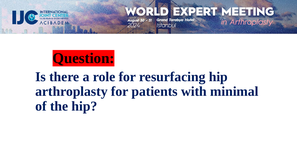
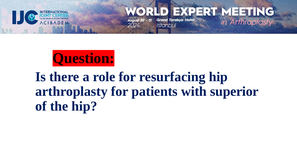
minimal: minimal -> superior (234, 92)
